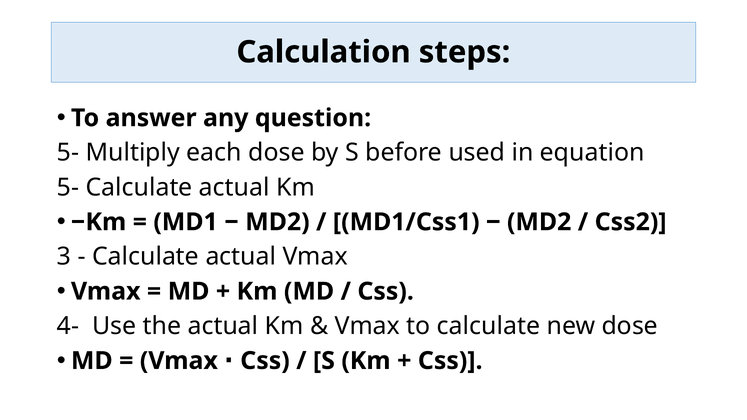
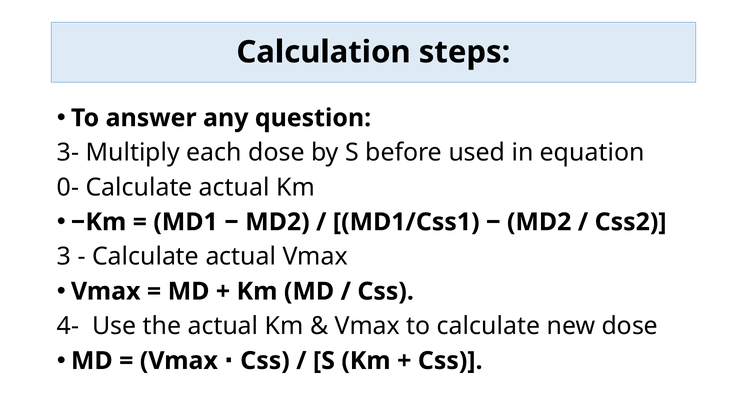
5-: 5- -> 3- (68, 153)
5-: 5- -> 0- (68, 187)
